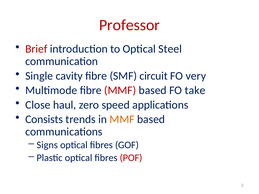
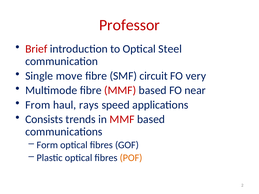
cavity: cavity -> move (69, 76)
take: take -> near (195, 90)
Close: Close -> From (38, 105)
zero: zero -> rays (89, 105)
MMF colour: orange -> red (122, 120)
Signs: Signs -> Form (47, 145)
POF colour: red -> orange (131, 158)
